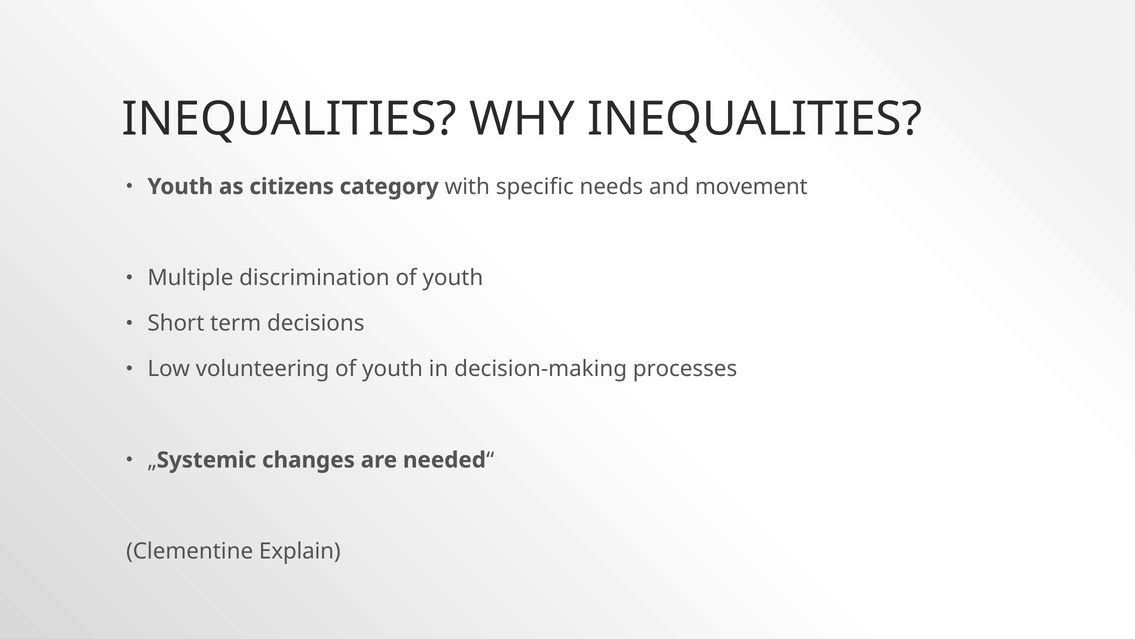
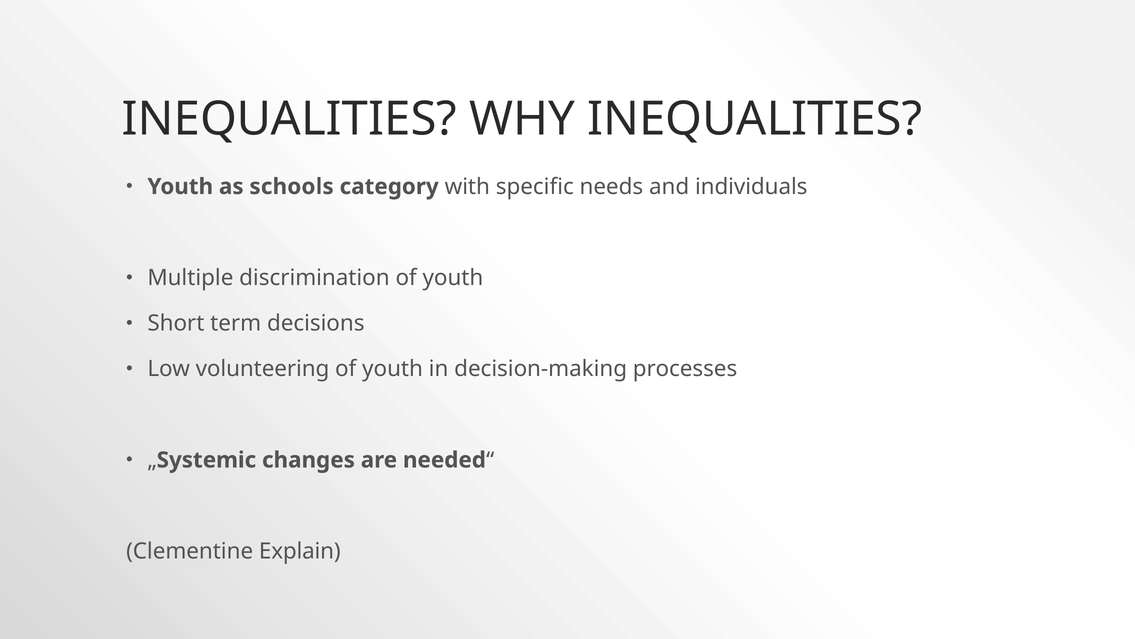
citizens: citizens -> schools (292, 187)
movement: movement -> individuals (751, 187)
